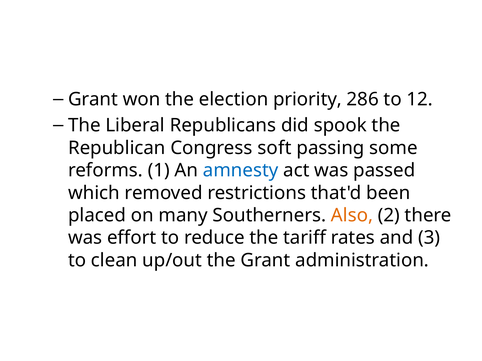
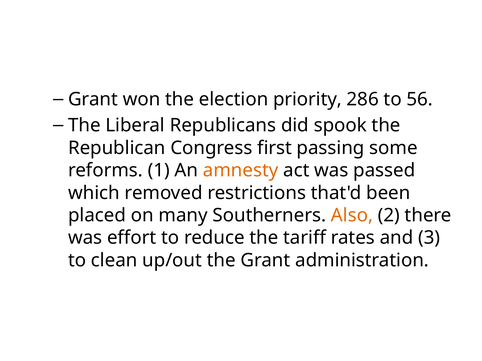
12: 12 -> 56 (420, 99)
soft: soft -> first (275, 148)
amnesty colour: blue -> orange (241, 171)
